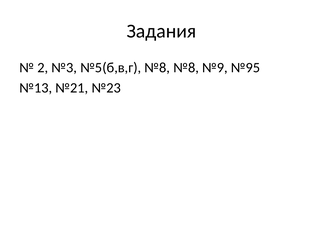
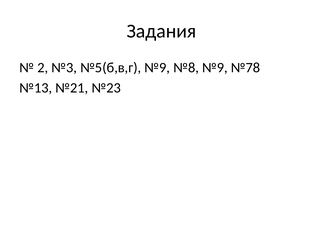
№5(б,в,г №8: №8 -> №9 (157, 68)
№95: №95 -> №78 (246, 68)
